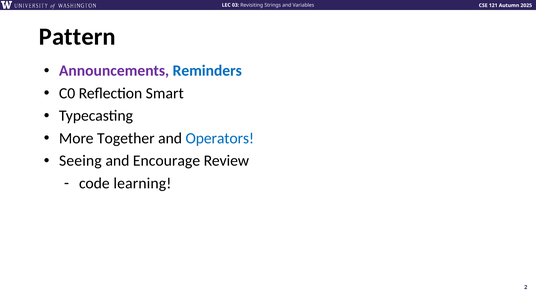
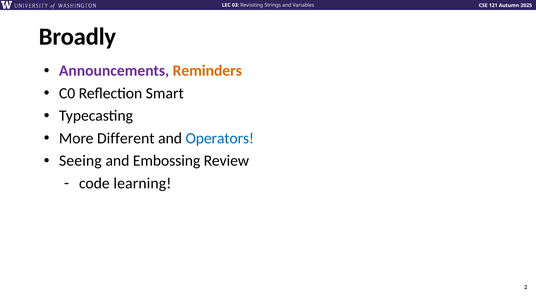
Pattern: Pattern -> Broadly (77, 37)
Reminders colour: blue -> orange (207, 71)
Together: Together -> Different (126, 138)
Encourage: Encourage -> Embossing (167, 161)
